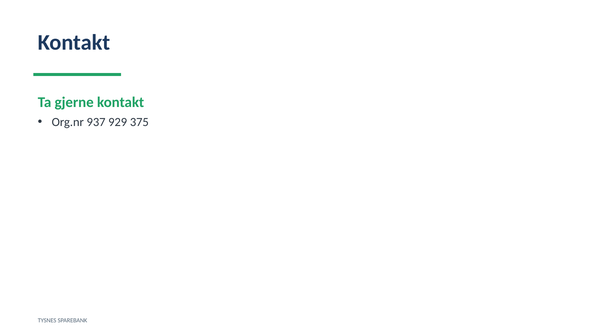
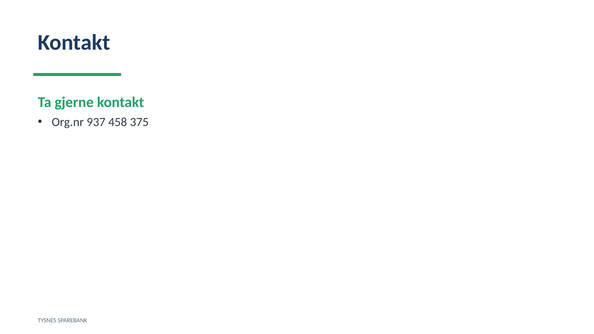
929: 929 -> 458 (118, 122)
